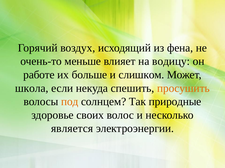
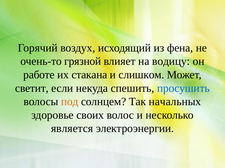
меньше: меньше -> грязной (83, 62)
больше: больше -> стакана (89, 75)
школа: школа -> светит (32, 89)
просушить colour: orange -> blue (183, 89)
природные: природные -> начальных (175, 102)
